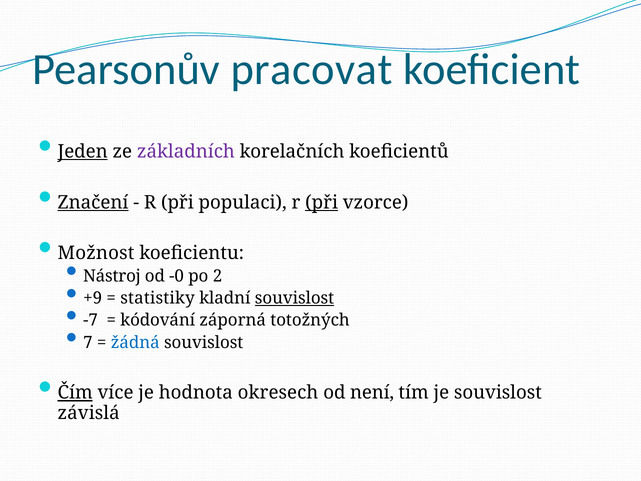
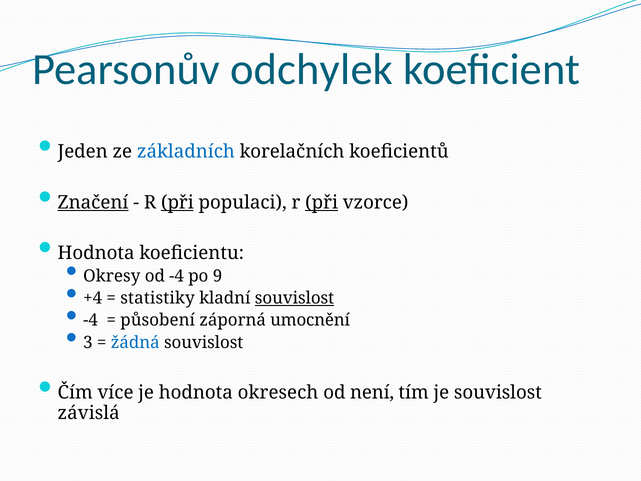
pracovat: pracovat -> odchylek (312, 70)
Jeden underline: present -> none (83, 151)
základních colour: purple -> blue (186, 151)
při underline: none -> present (177, 202)
Možnost: Možnost -> Hodnota (96, 253)
Nástroj: Nástroj -> Okresy (112, 276)
od -0: -0 -> -4 (177, 276)
2: 2 -> 9 (218, 276)
+9: +9 -> +4 (93, 298)
-7: -7 -> -4 (91, 320)
kódování: kódování -> působení (158, 320)
totožných: totožných -> umocnění (310, 320)
7: 7 -> 3 (88, 342)
Čím underline: present -> none (75, 392)
